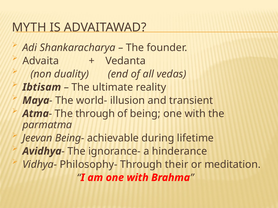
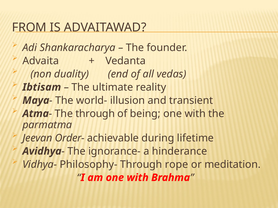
MYTH: MYTH -> FROM (29, 28)
Being-: Being- -> Order- (70, 138)
their: their -> rope (177, 165)
